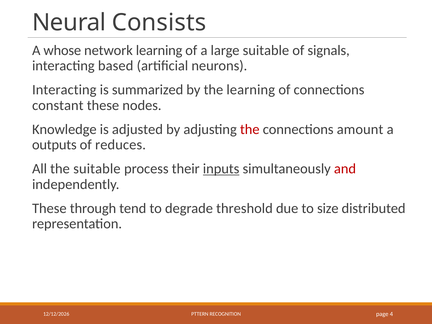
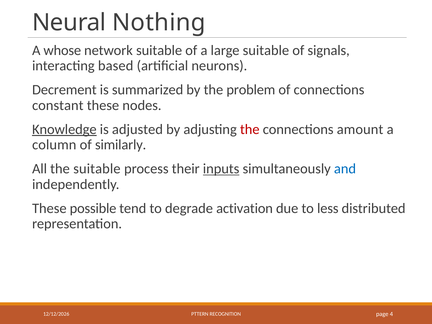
Consists: Consists -> Nothing (159, 23)
network learning: learning -> suitable (159, 50)
Interacting: Interacting -> Decrement (64, 90)
the learning: learning -> problem (251, 90)
Knowledge underline: none -> present (64, 129)
outputs: outputs -> column (54, 145)
reduces: reduces -> similarly (121, 145)
and colour: red -> blue (345, 169)
through: through -> possible (93, 208)
threshold: threshold -> activation (245, 208)
size: size -> less (328, 208)
